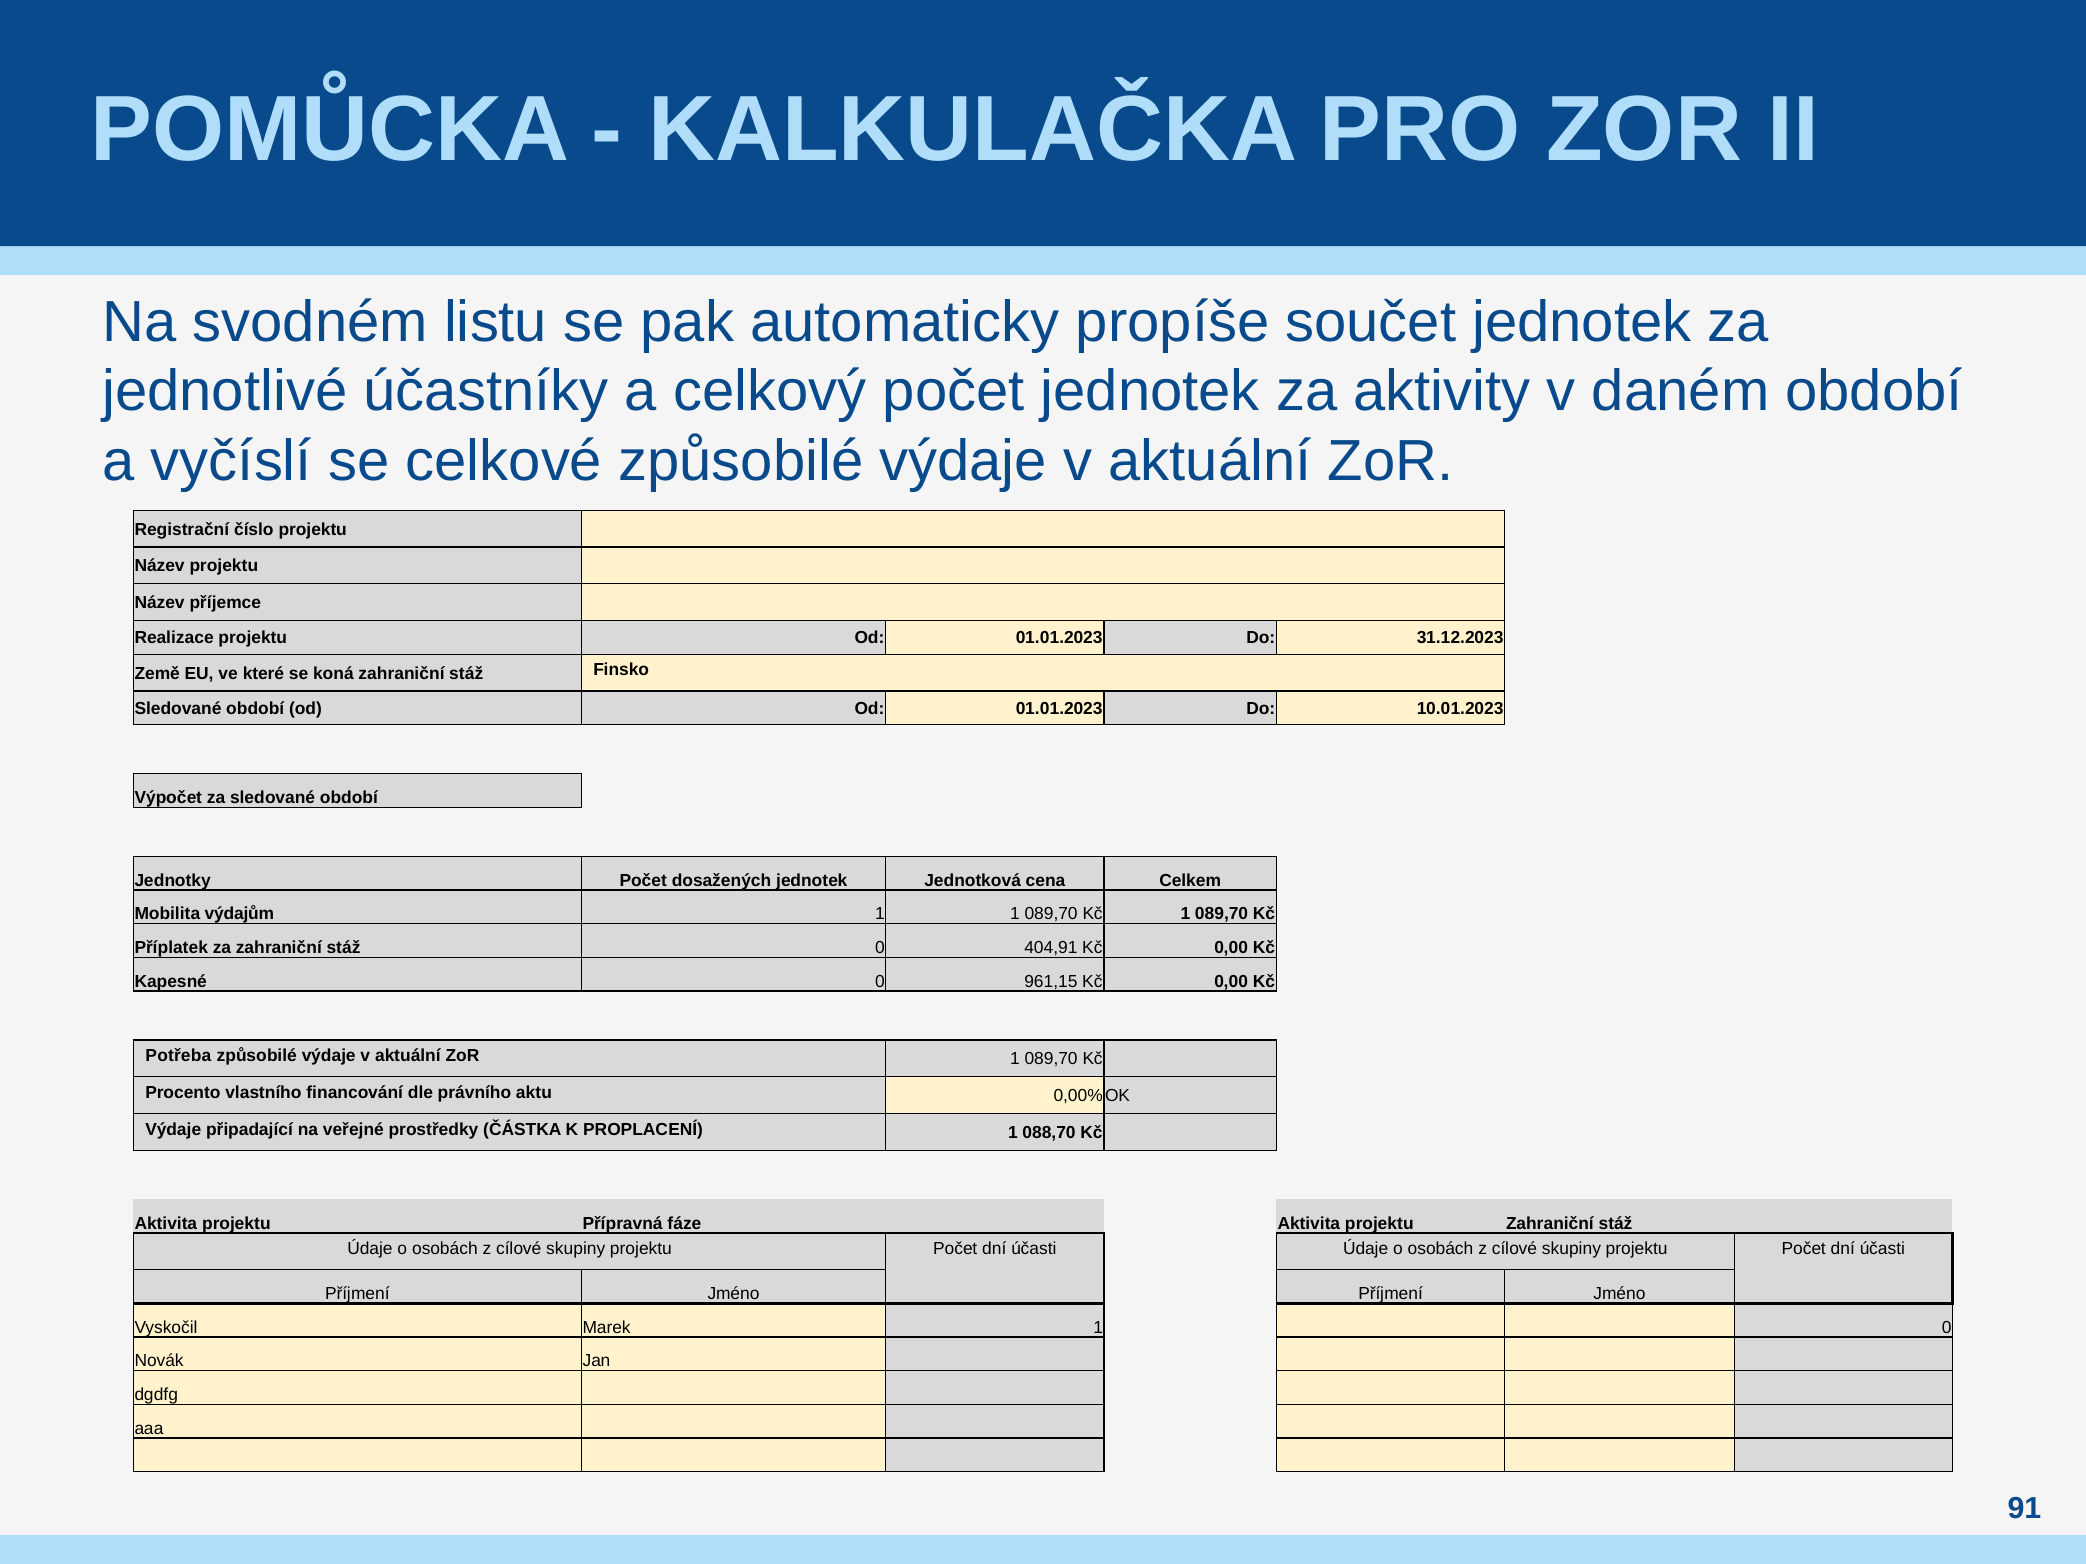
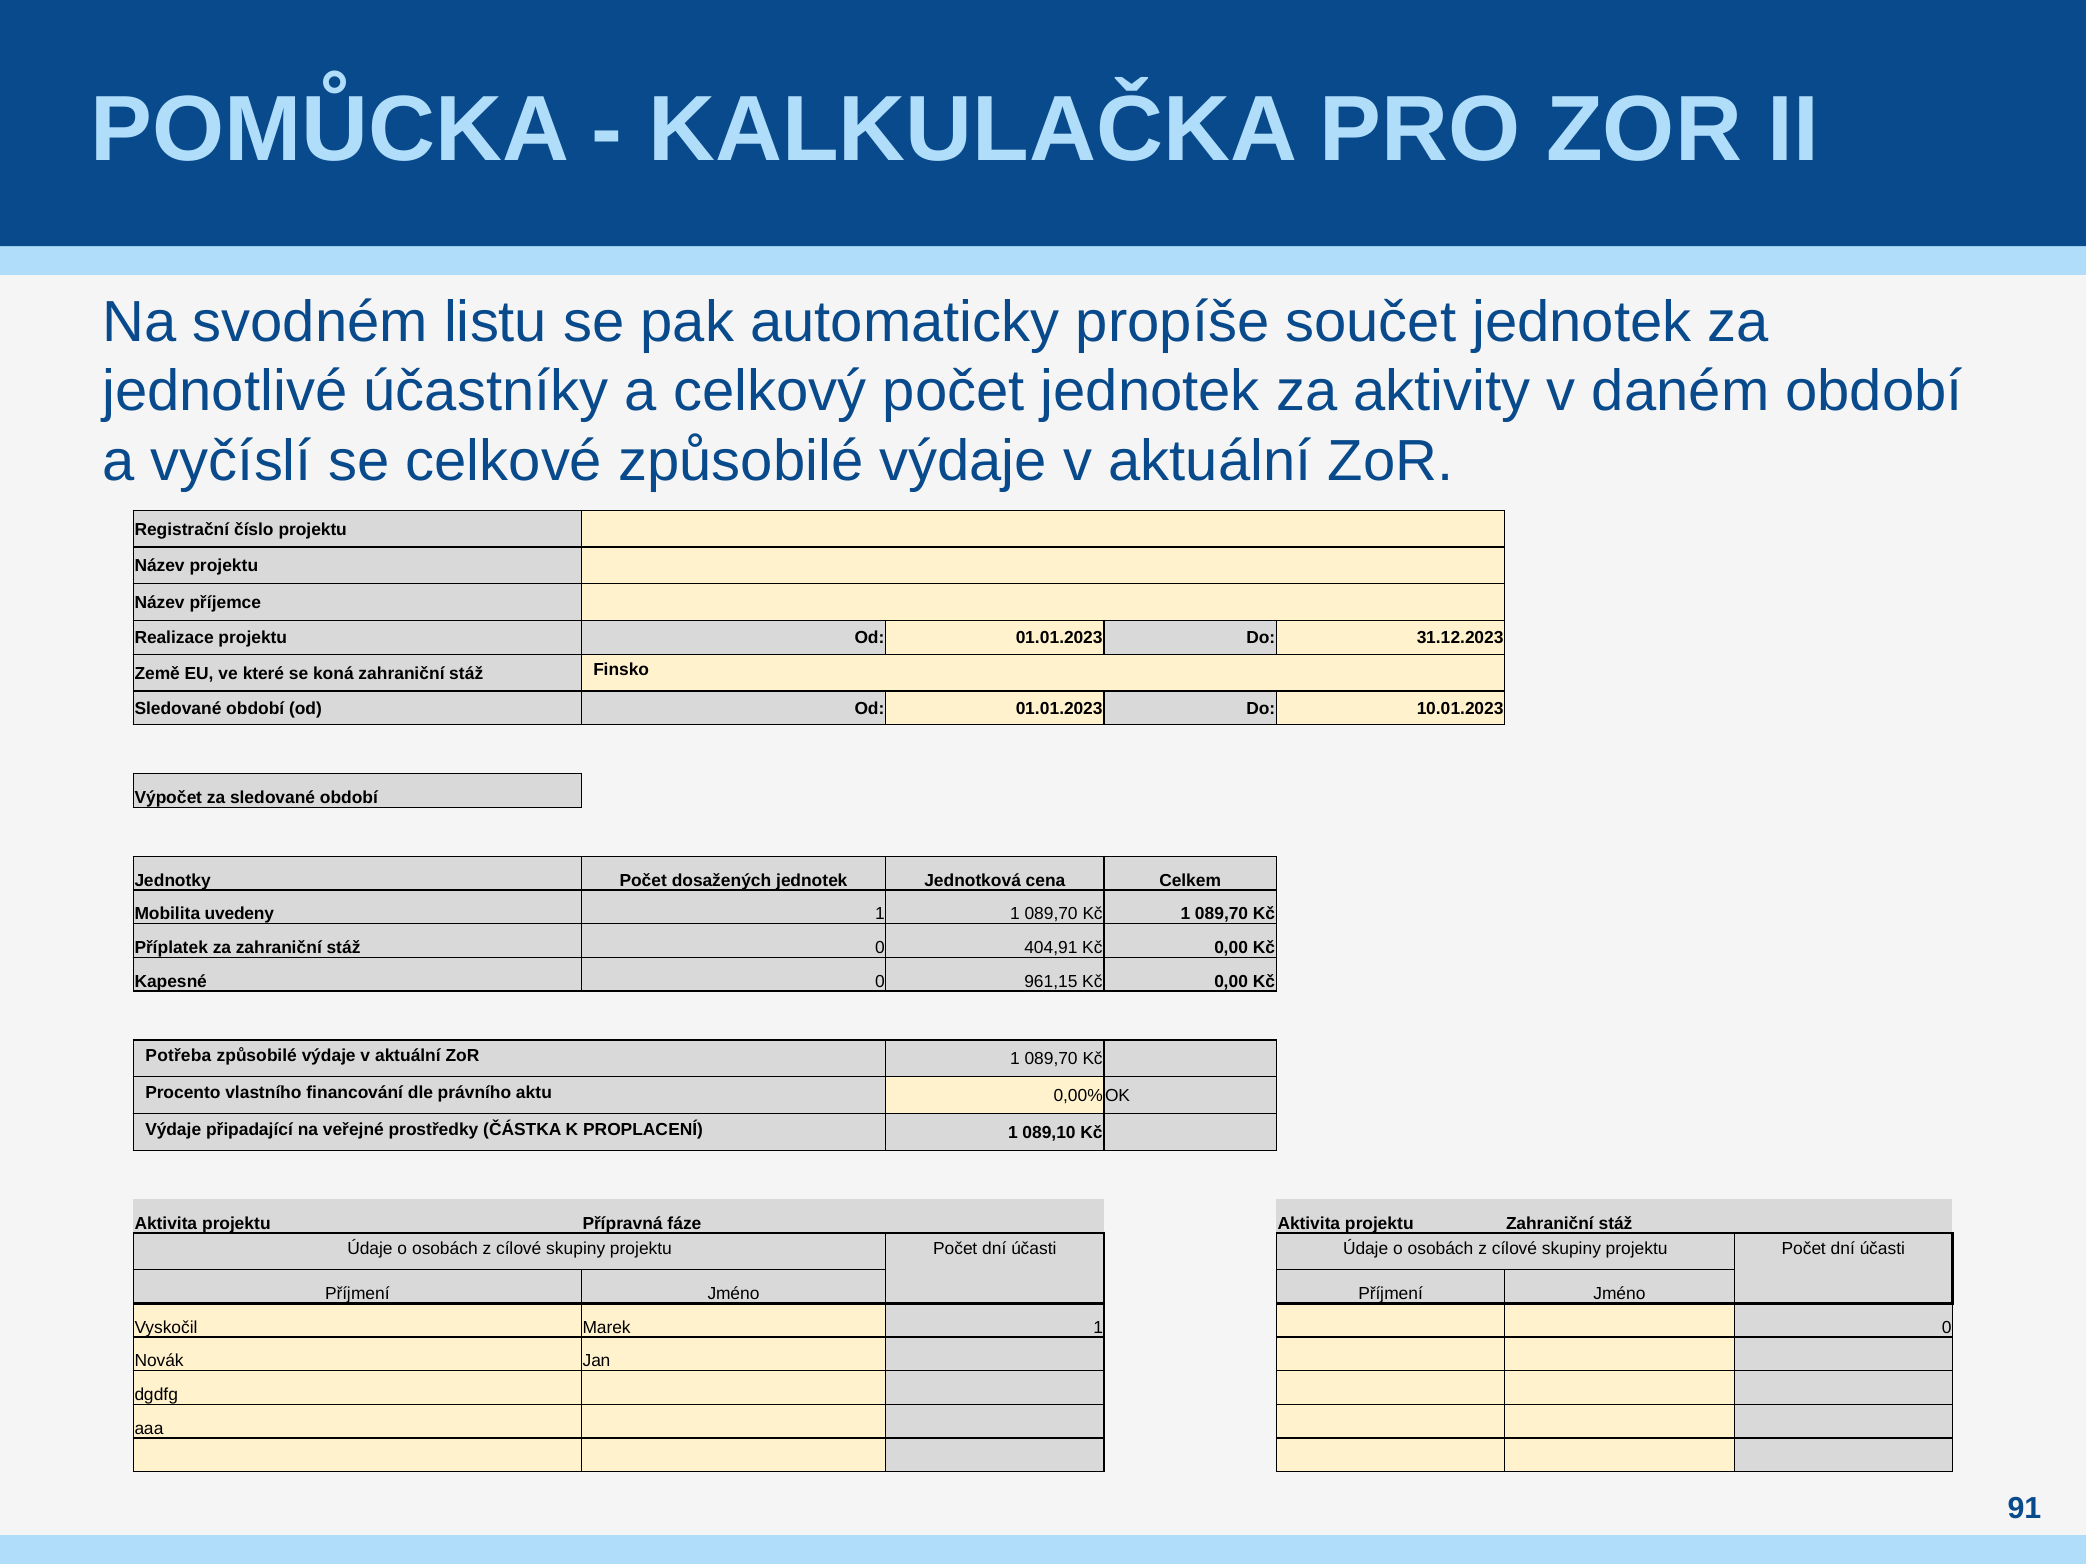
výdajům: výdajům -> uvedeny (239, 914)
088,70: 088,70 -> 089,10 (1049, 1133)
